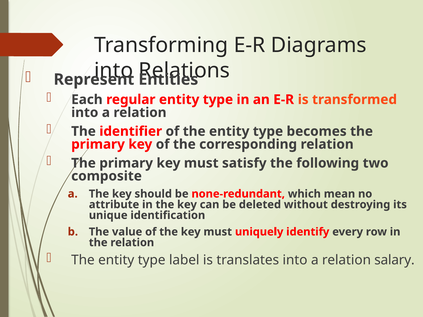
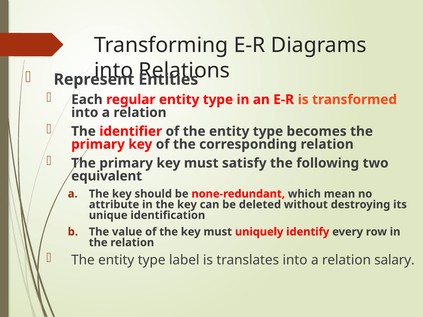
composite: composite -> equivalent (107, 176)
